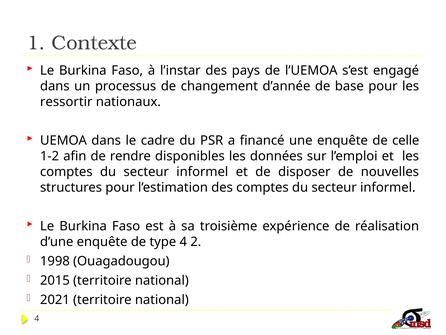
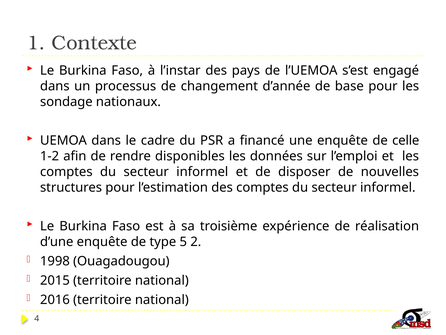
ressortir: ressortir -> sondage (66, 102)
type 4: 4 -> 5 (183, 241)
2021: 2021 -> 2016 (55, 299)
